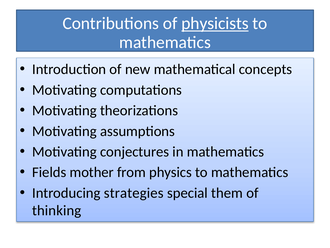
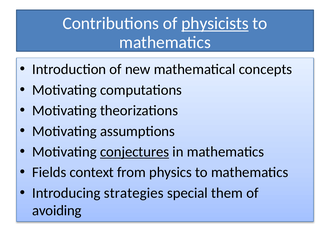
conjectures underline: none -> present (135, 151)
mother: mother -> context (92, 172)
thinking: thinking -> avoiding (57, 210)
